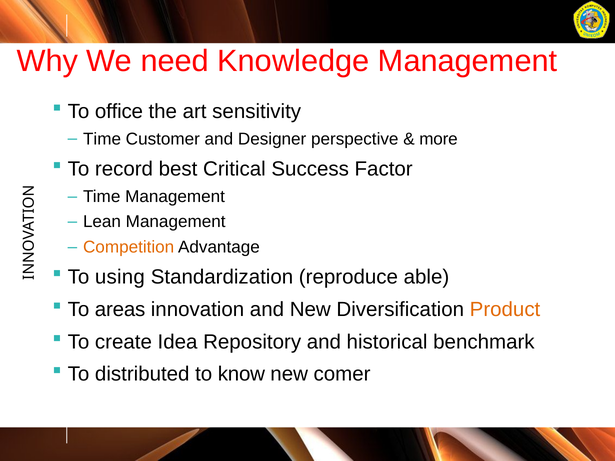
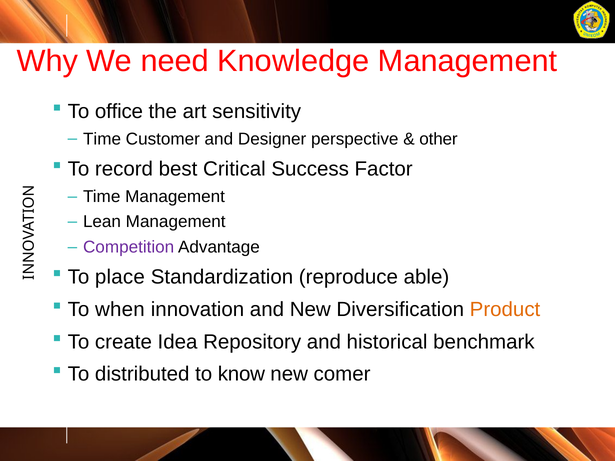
more: more -> other (438, 139)
Competition colour: orange -> purple (129, 247)
using: using -> place (120, 277)
areas: areas -> when (120, 310)
